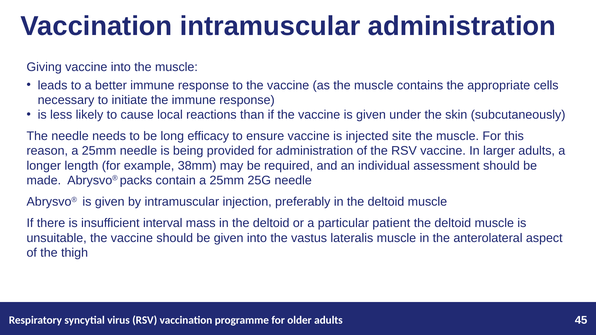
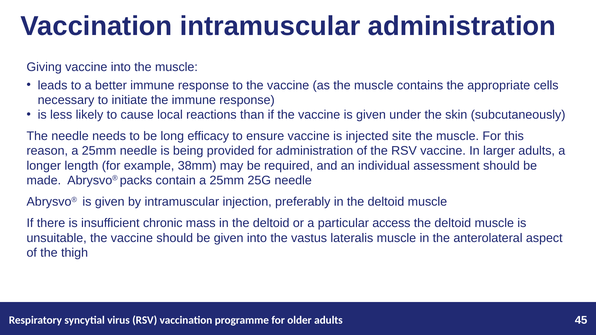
interval: interval -> chronic (163, 223)
patient: patient -> access (391, 223)
